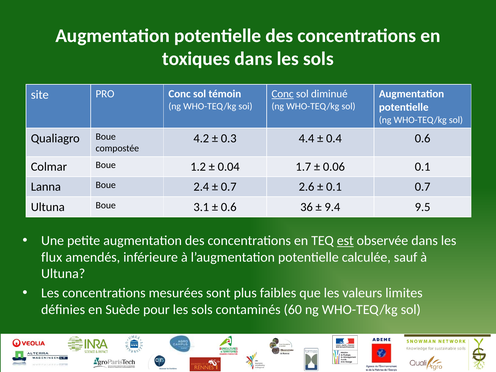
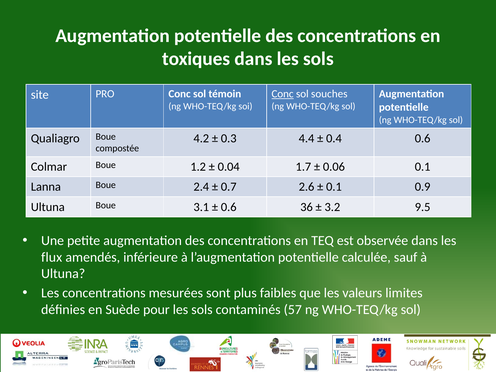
diminué: diminué -> souches (329, 94)
0.1 0.7: 0.7 -> 0.9 (423, 187)
9.4: 9.4 -> 3.2 (332, 207)
est underline: present -> none (345, 241)
60: 60 -> 57 (293, 310)
